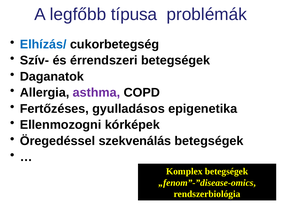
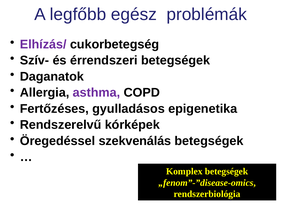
típusa: típusa -> egész (134, 14)
Elhízás/ colour: blue -> purple (43, 44)
Ellenmozogni: Ellenmozogni -> Rendszerelvű (61, 125)
